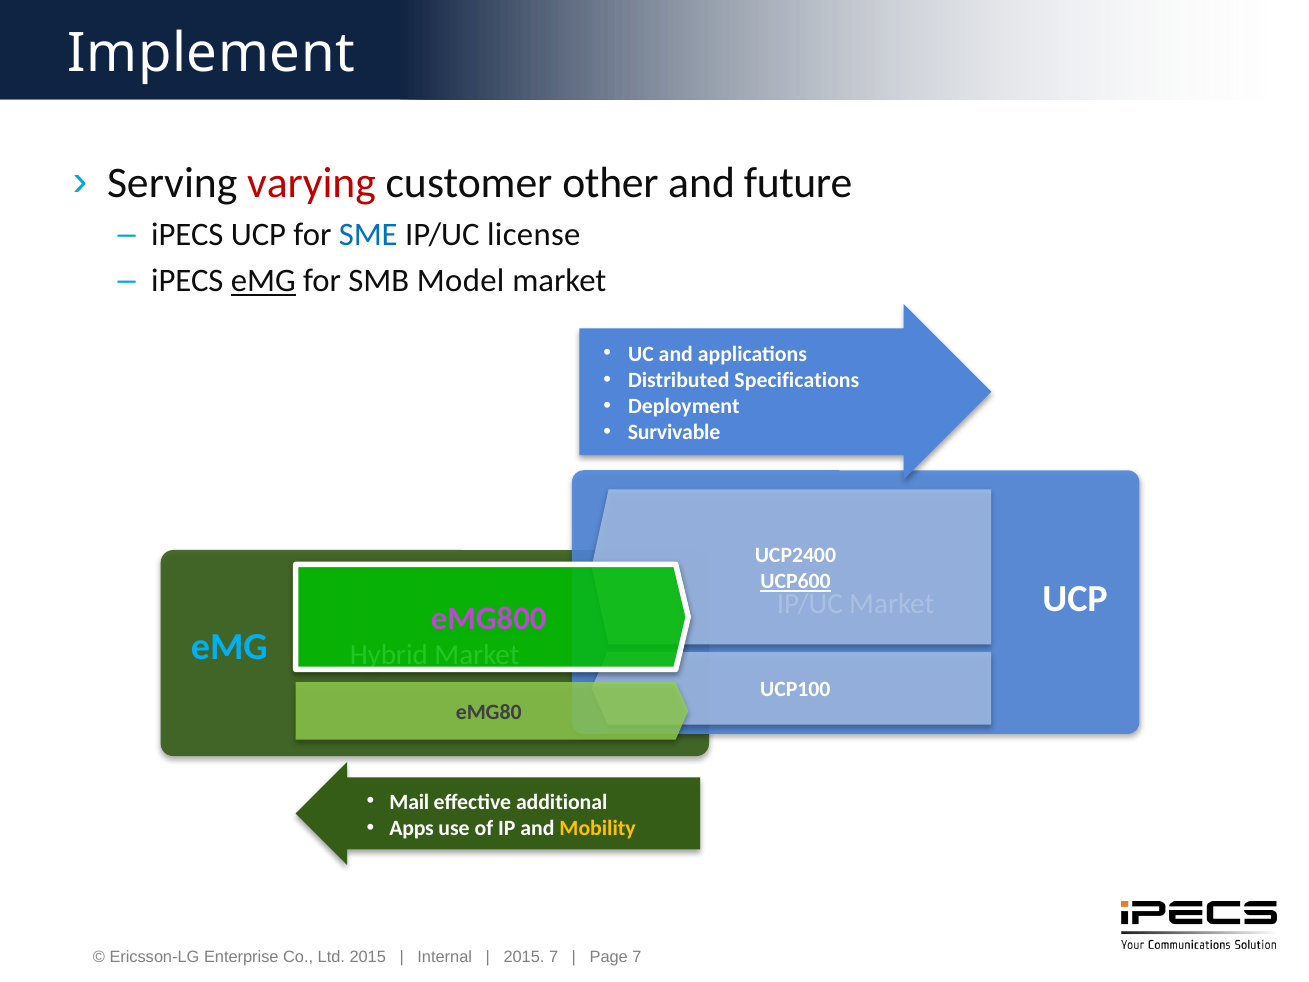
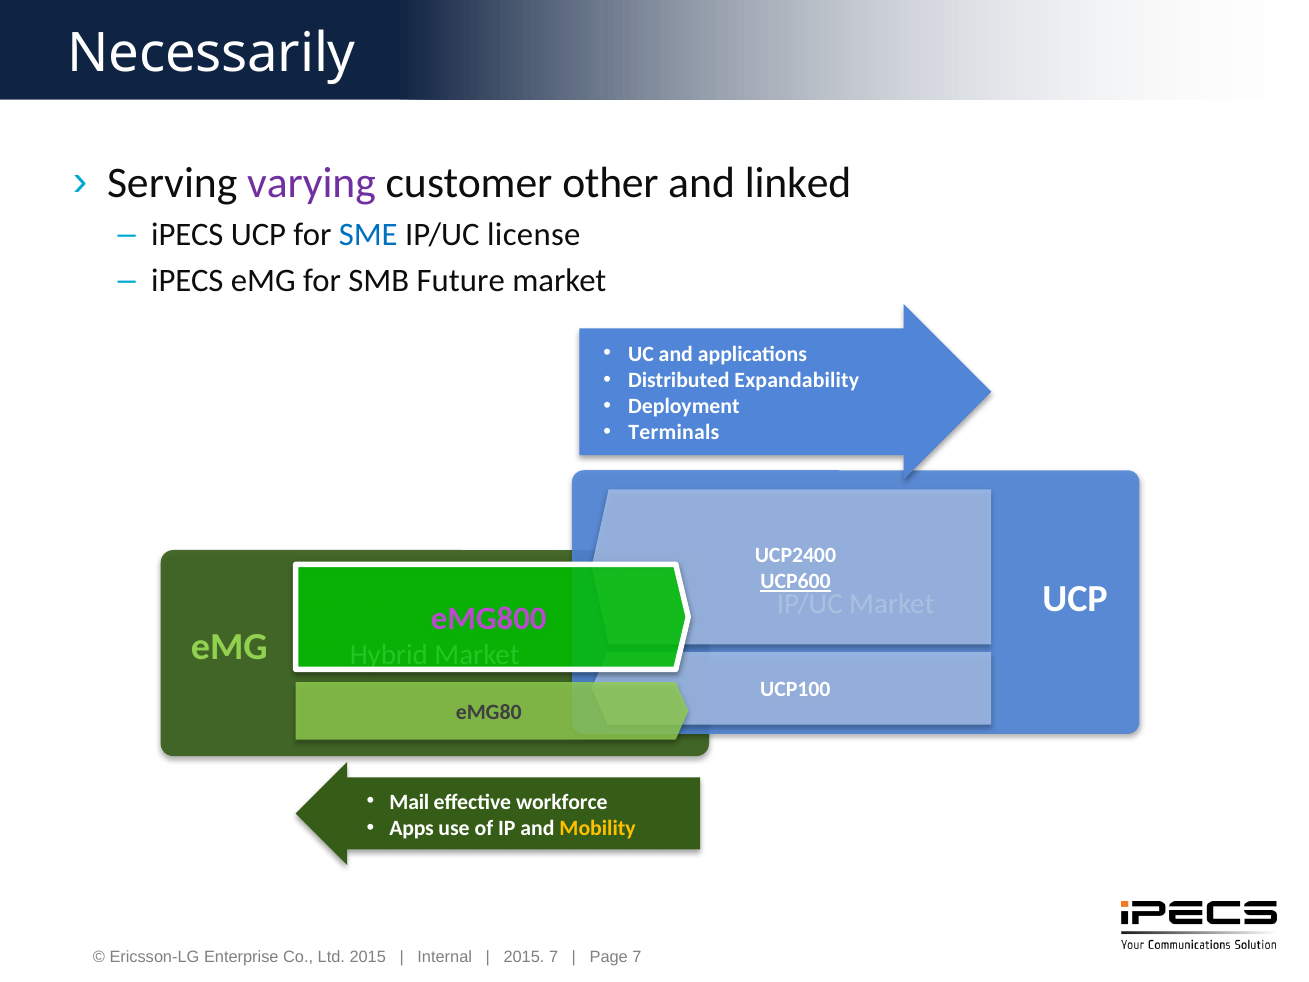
Implement: Implement -> Necessarily (212, 53)
varying colour: red -> purple (312, 184)
future: future -> linked (798, 184)
eMG underline: present -> none (263, 281)
Model: Model -> Future (461, 281)
Specifications: Specifications -> Expandability (797, 380)
Survivable: Survivable -> Terminals (674, 432)
eMG colour: light blue -> light green (229, 646)
additional: additional -> workforce (562, 802)
